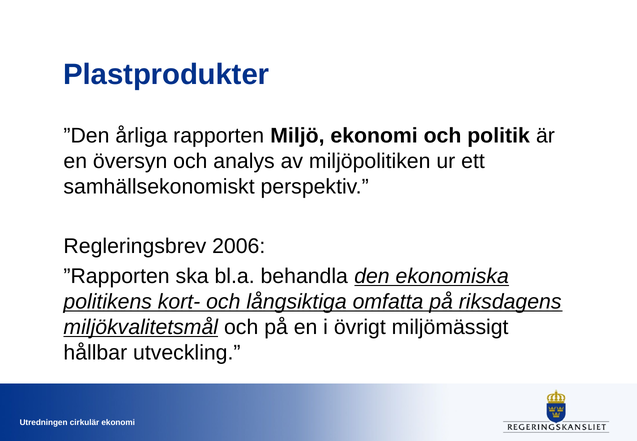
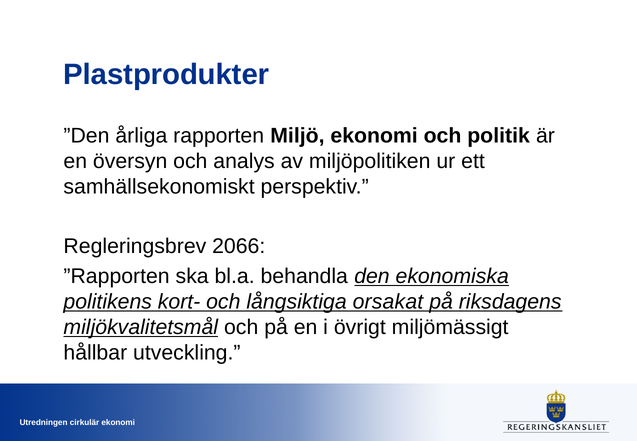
2006: 2006 -> 2066 (239, 246)
omfatta: omfatta -> orsakat (388, 302)
